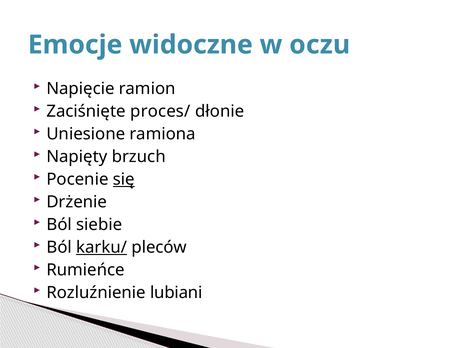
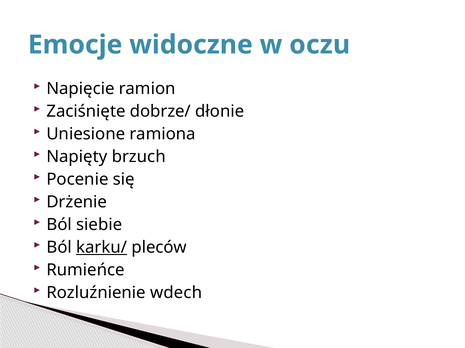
proces/: proces/ -> dobrze/ (160, 112)
się underline: present -> none (124, 180)
lubiani: lubiani -> wdech (176, 293)
